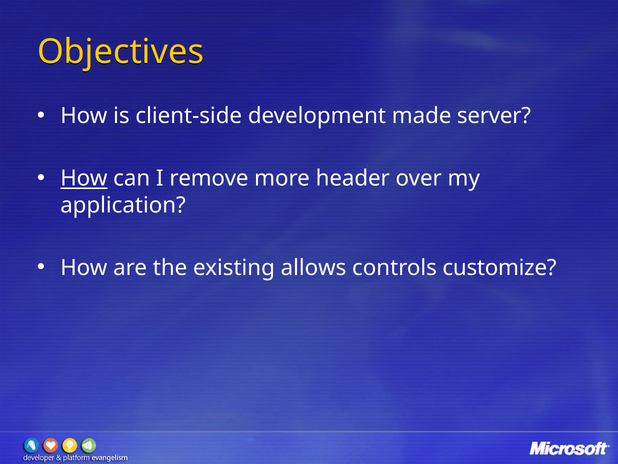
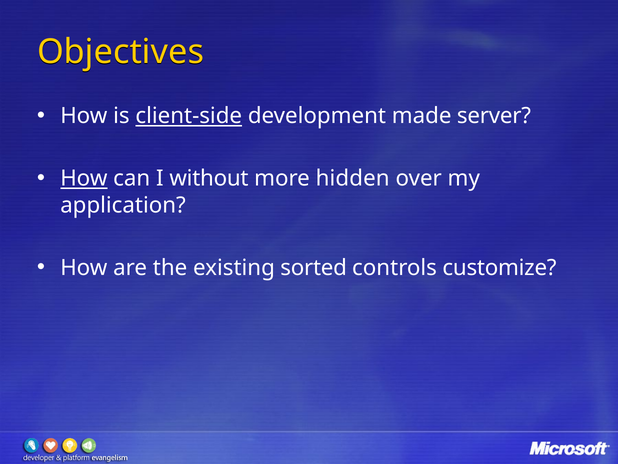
client-side underline: none -> present (189, 116)
remove: remove -> without (209, 178)
header: header -> hidden (353, 178)
allows: allows -> sorted (314, 268)
